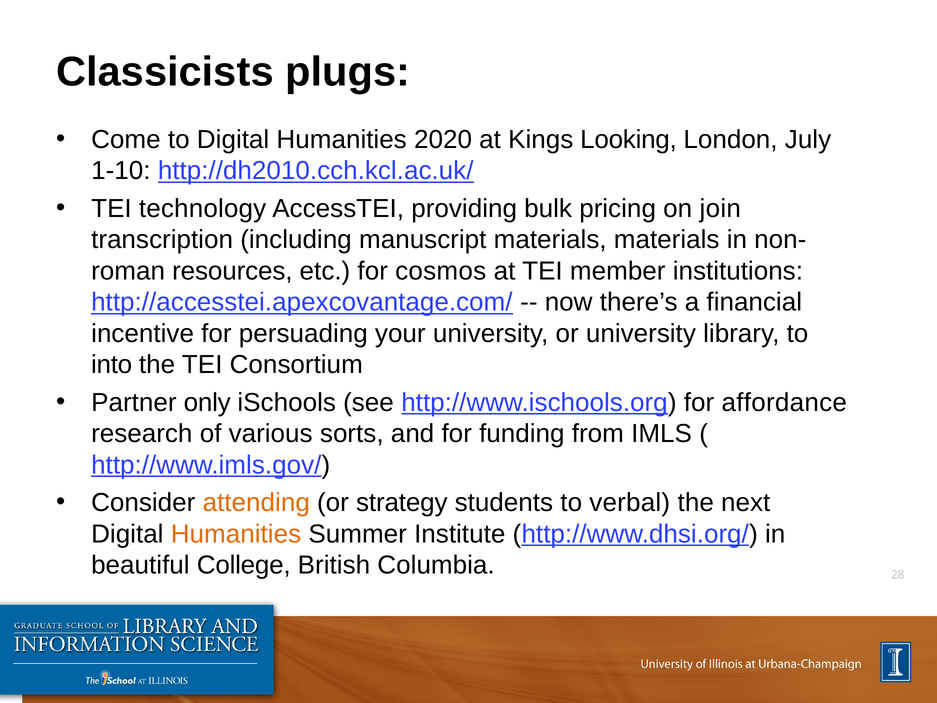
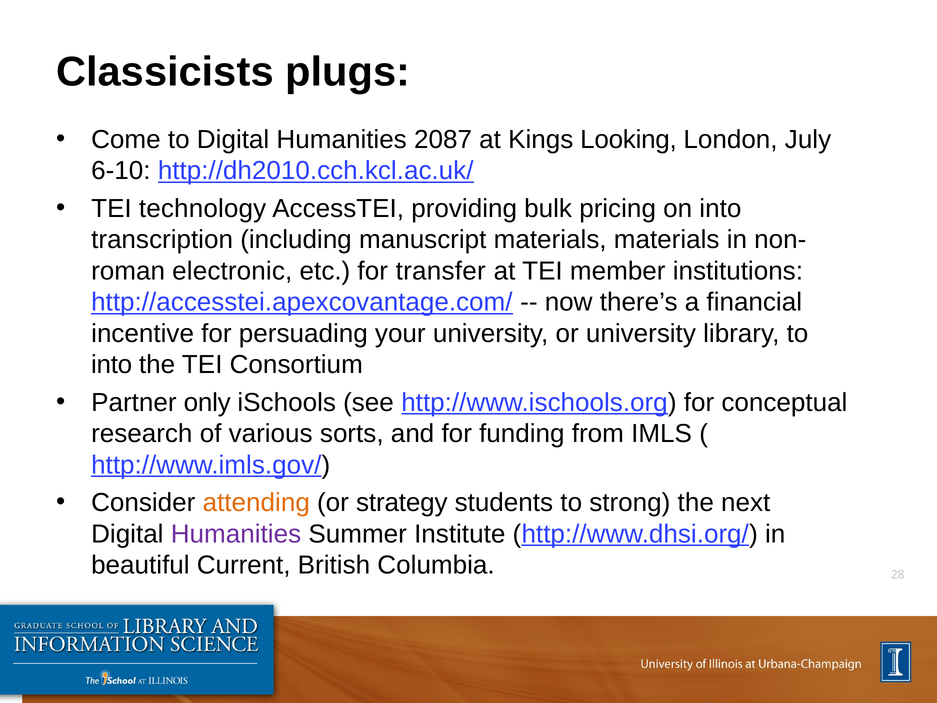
2020: 2020 -> 2087 (443, 139)
1-10: 1-10 -> 6-10 (121, 171)
on join: join -> into (720, 208)
resources: resources -> electronic (232, 271)
cosmos: cosmos -> transfer (441, 271)
affordance: affordance -> conceptual (784, 402)
verbal: verbal -> strong (630, 503)
Humanities colour: orange -> purple (236, 534)
College: College -> Current (244, 565)
